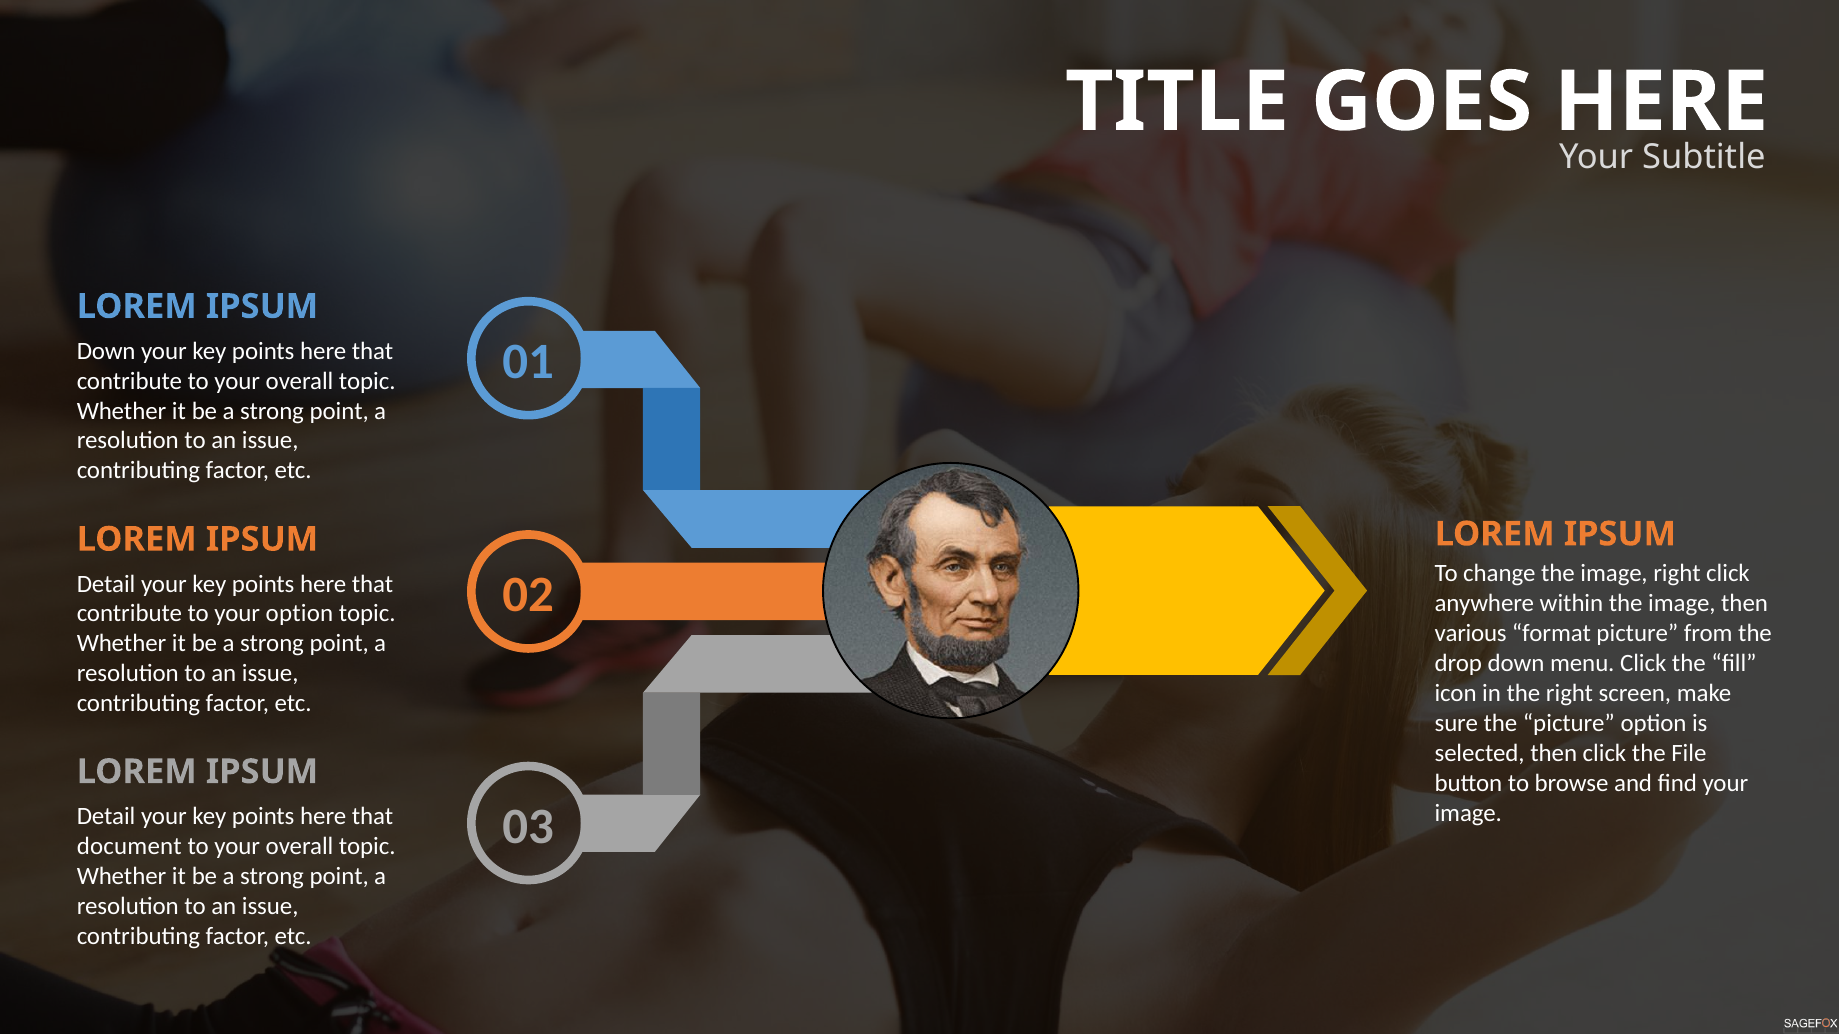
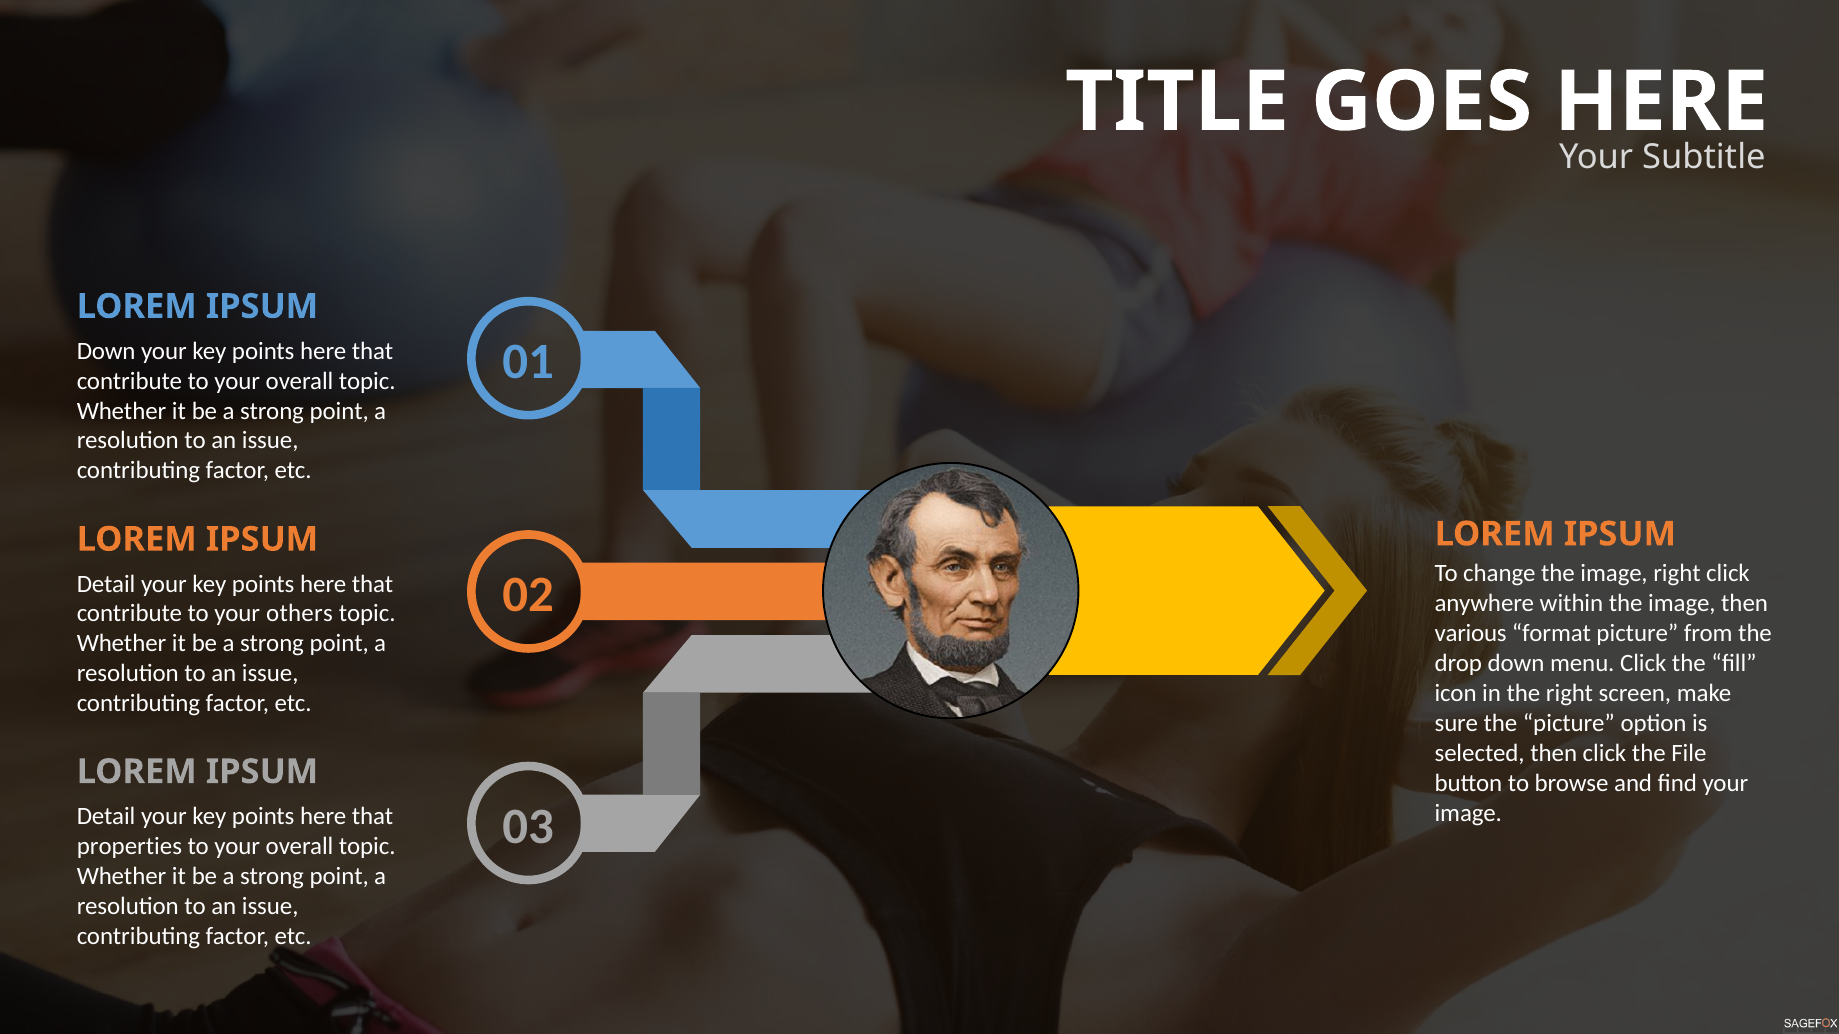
your option: option -> others (299, 614)
document: document -> properties (129, 847)
